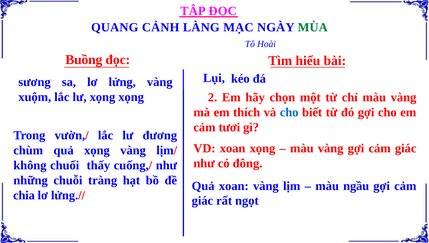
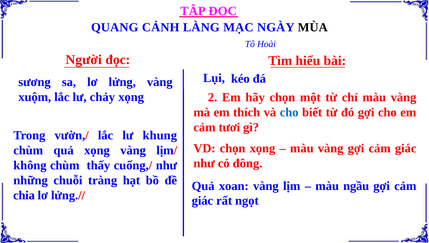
MÙA colour: green -> black (313, 27)
Buồng: Buồng -> Người (84, 60)
lư xọng: xọng -> chảy (102, 97)
đương: đương -> khung (160, 135)
VD xoan: xoan -> chọn (233, 148)
không chuối: chuối -> chùm (65, 165)
